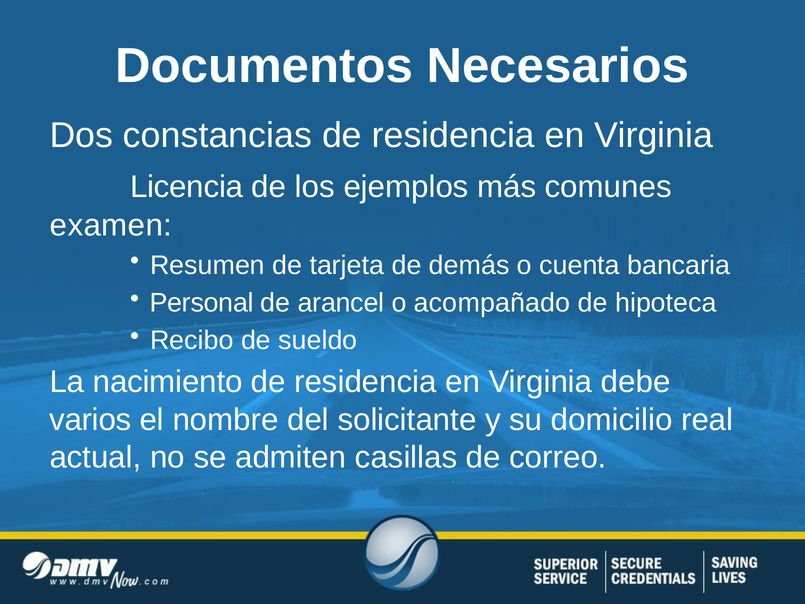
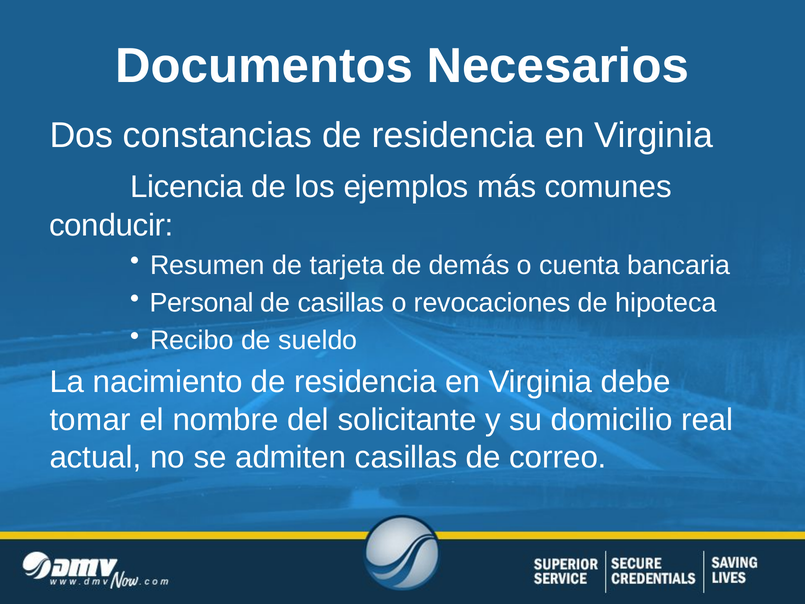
examen: examen -> conducir (111, 225)
de arancel: arancel -> casillas (341, 303)
acompañado: acompañado -> revocaciones (492, 303)
varios: varios -> tomar (90, 420)
